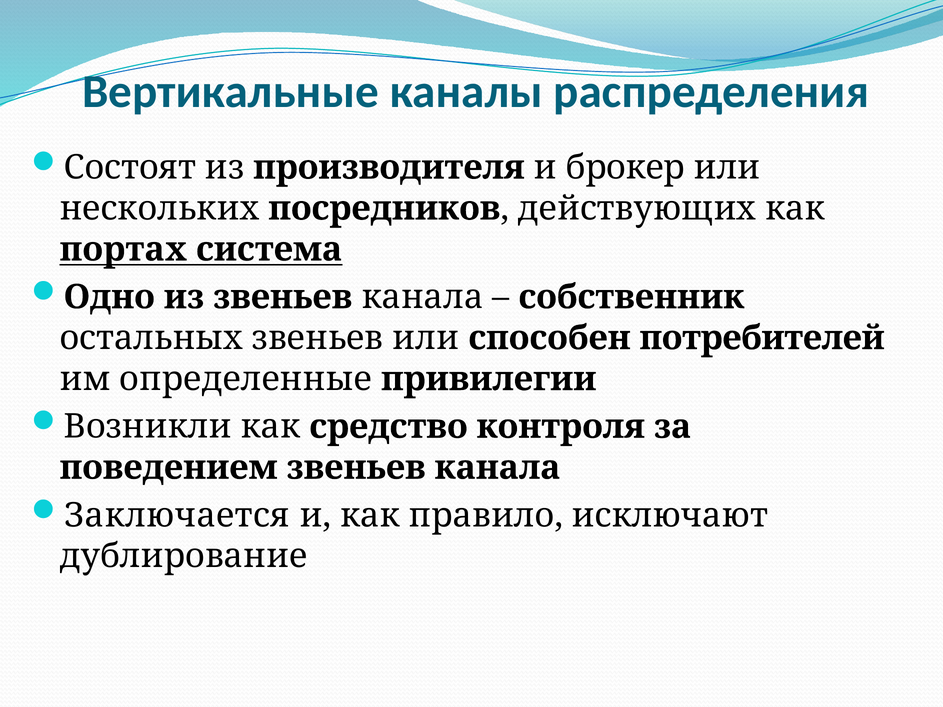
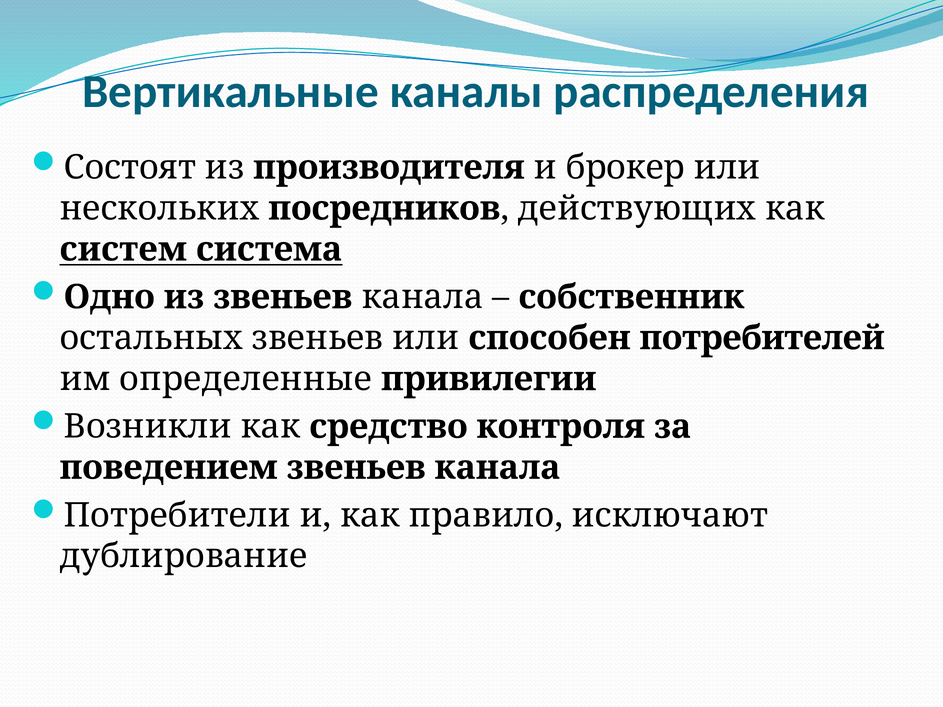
портах: портах -> систем (123, 249)
Заключается: Заключается -> Потребители (177, 515)
